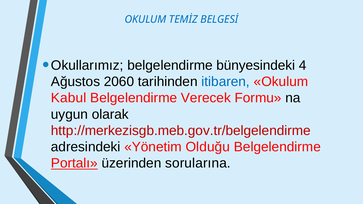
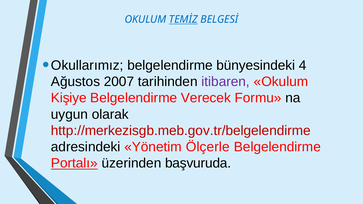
TEMİZ underline: none -> present (183, 19)
2060: 2060 -> 2007 (119, 82)
itibaren colour: blue -> purple (226, 82)
Kabul: Kabul -> Kişiye (69, 98)
Olduğu: Olduğu -> Ölçerle (208, 147)
sorularına: sorularına -> başvuruda (198, 163)
